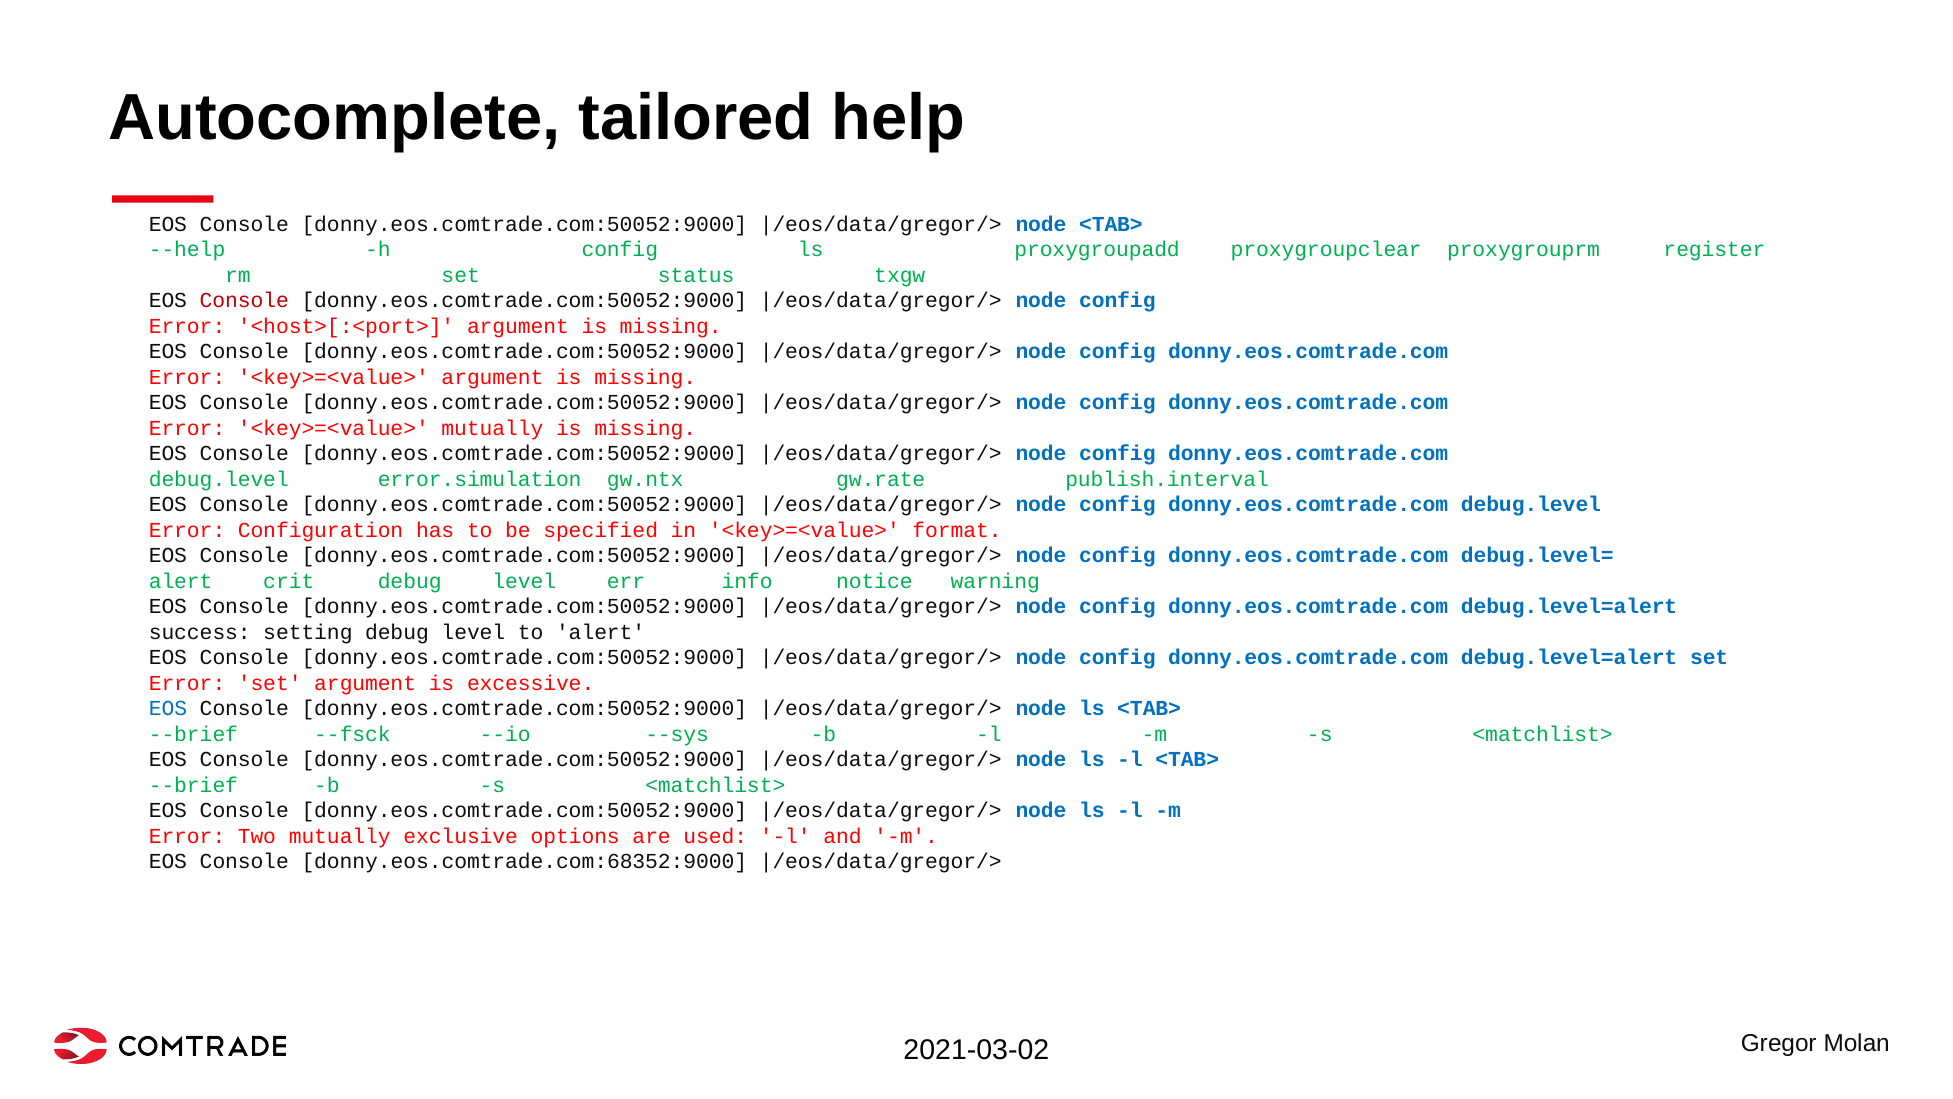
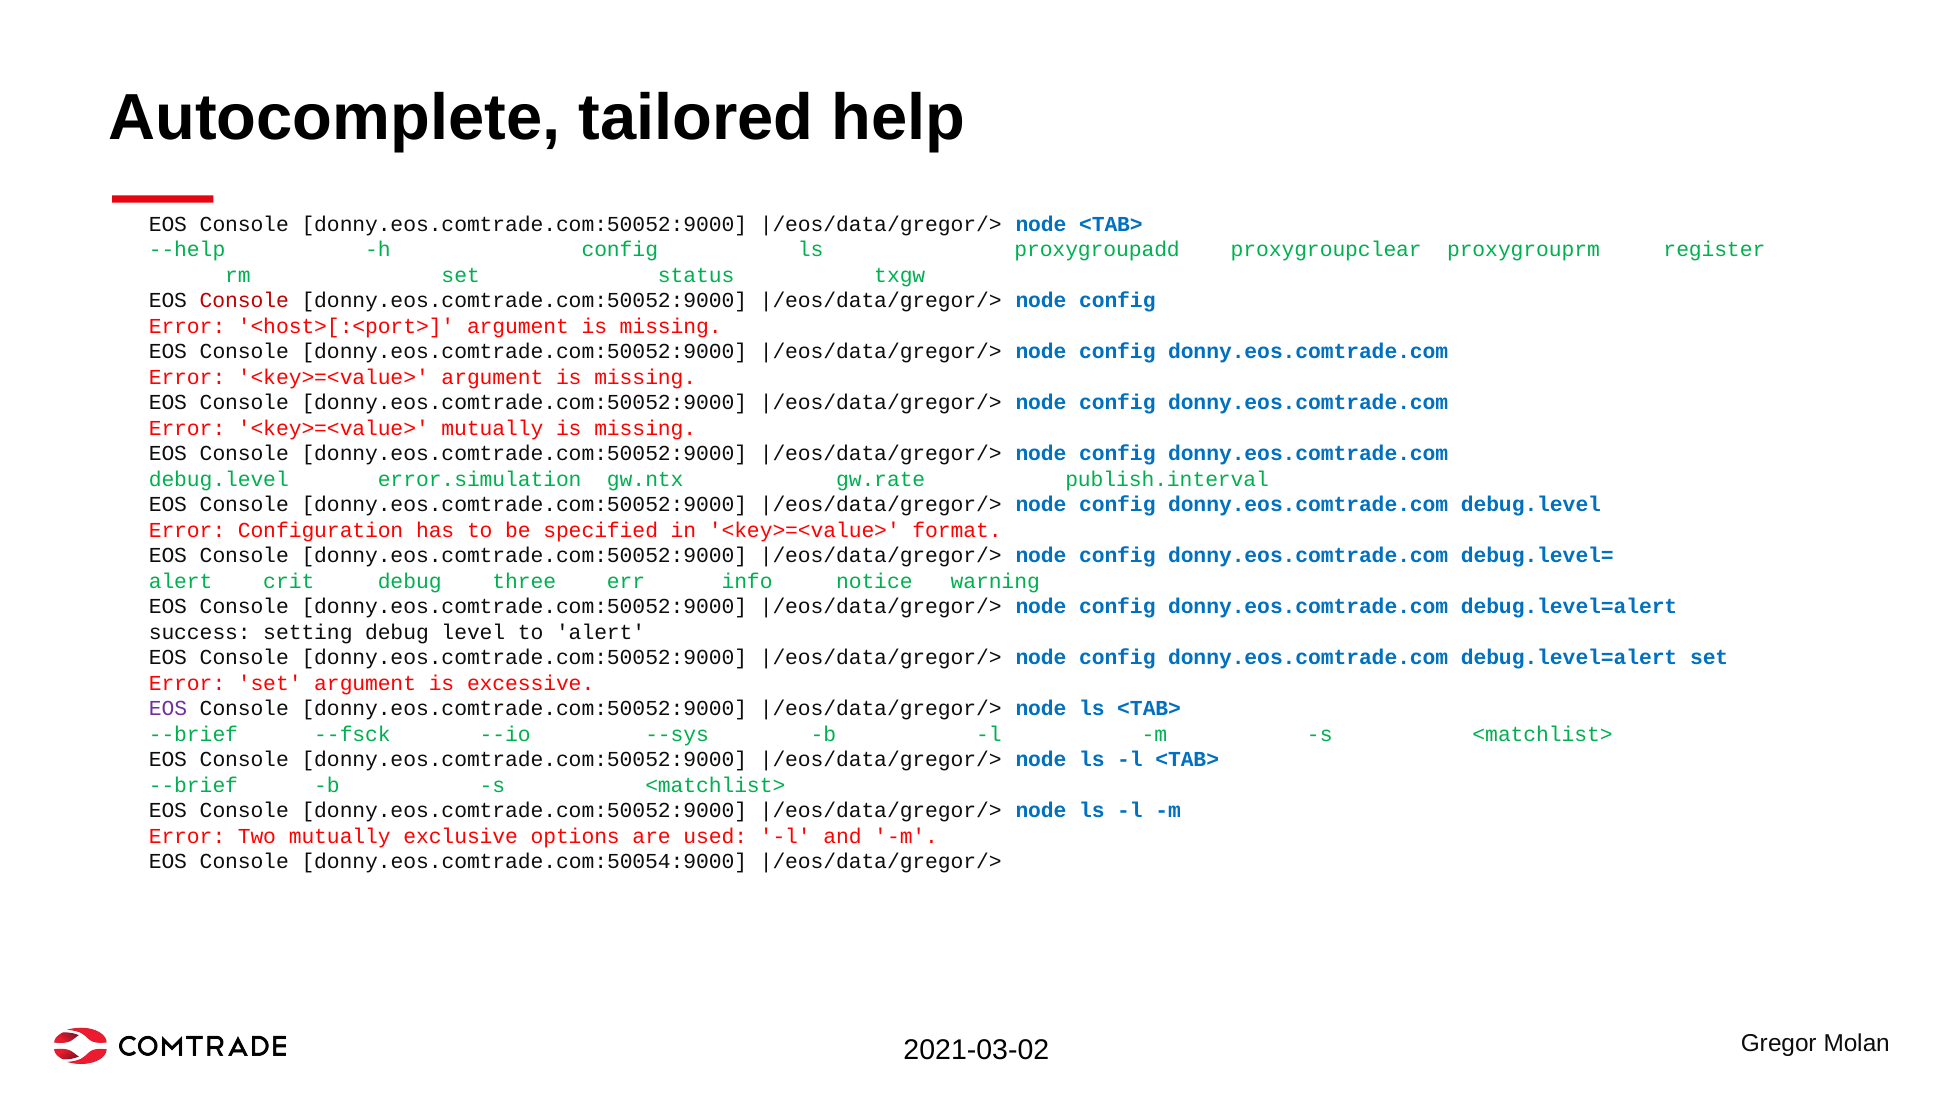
crit debug level: level -> three (524, 581)
EOS colour: blue -> purple (168, 708)
donny.eos.comtrade.com:68352:9000: donny.eos.comtrade.com:68352:9000 -> donny.eos.comtrade.com:50054:9000 (524, 861)
